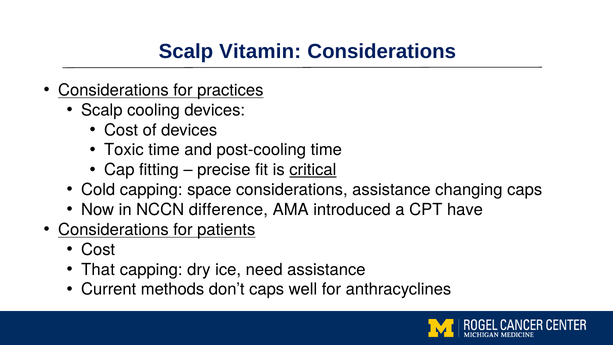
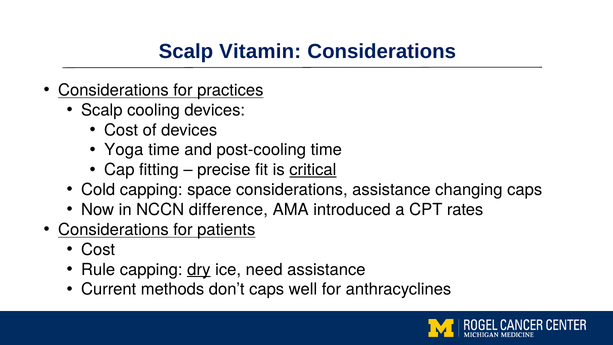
Toxic: Toxic -> Yoga (124, 150)
have: have -> rates (465, 210)
That: That -> Rule (98, 269)
dry underline: none -> present (199, 269)
